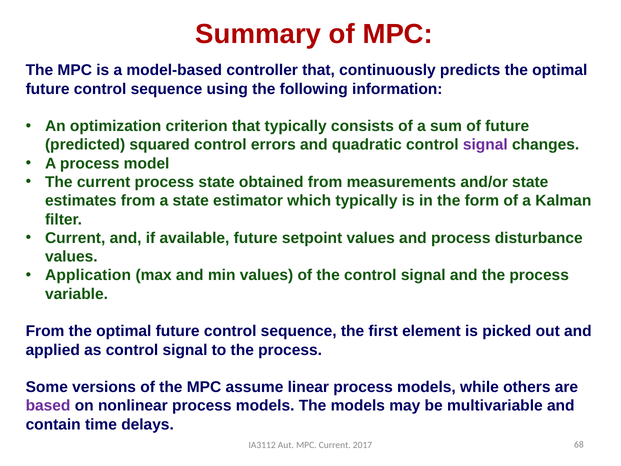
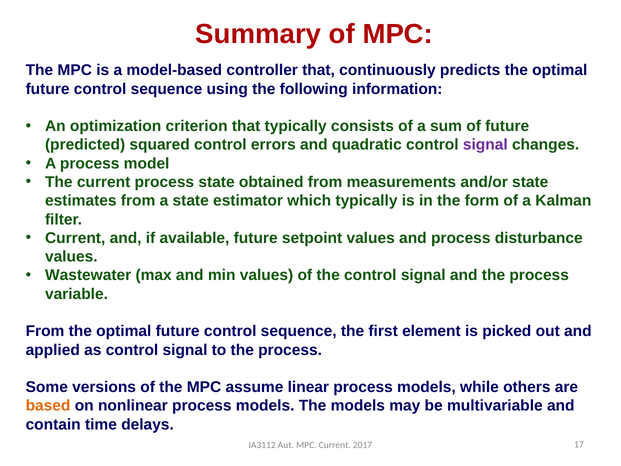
Application: Application -> Wastewater (88, 275)
based colour: purple -> orange (48, 406)
68: 68 -> 17 (579, 445)
